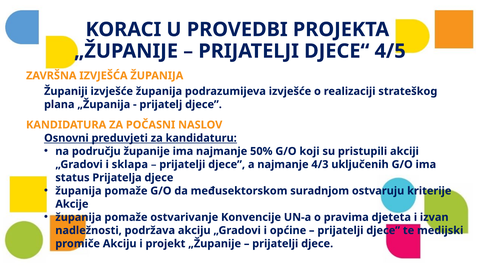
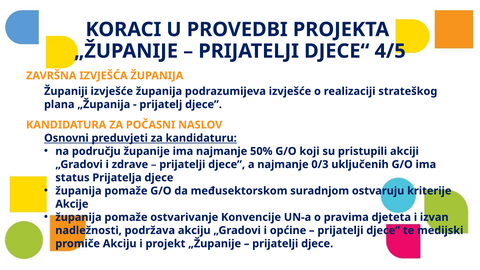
sklapa: sklapa -> zdrave (130, 164)
4/3: 4/3 -> 0/3 (320, 164)
